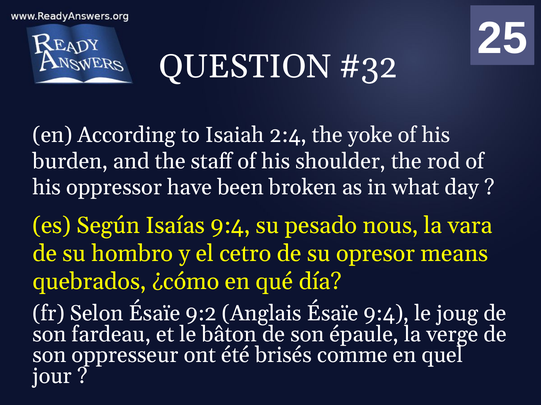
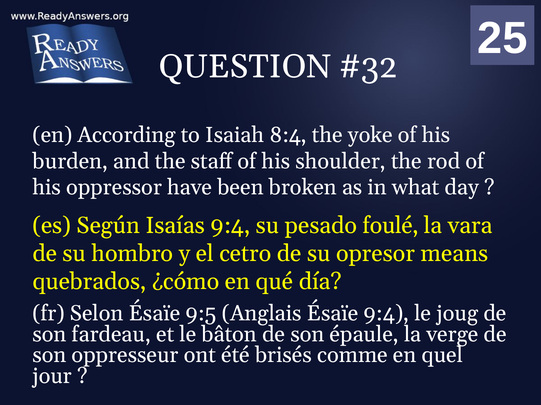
2:4: 2:4 -> 8:4 (288, 135)
nous: nous -> foulé (391, 226)
9:2: 9:2 -> 9:5 (201, 314)
